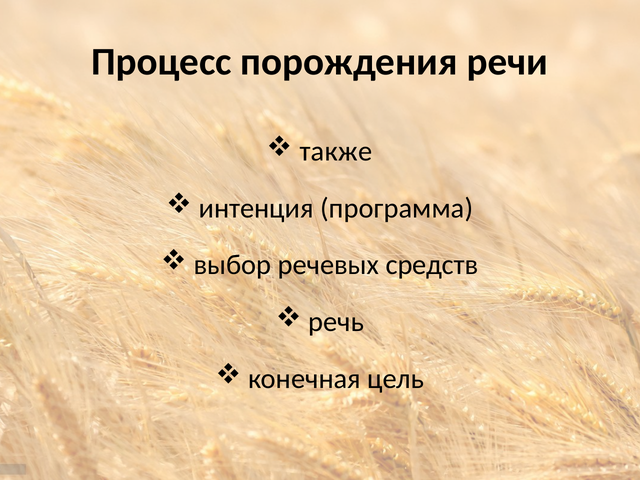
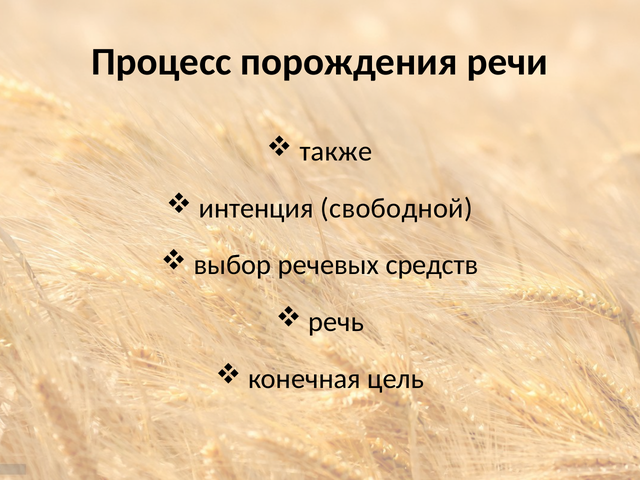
программа: программа -> свободной (397, 208)
